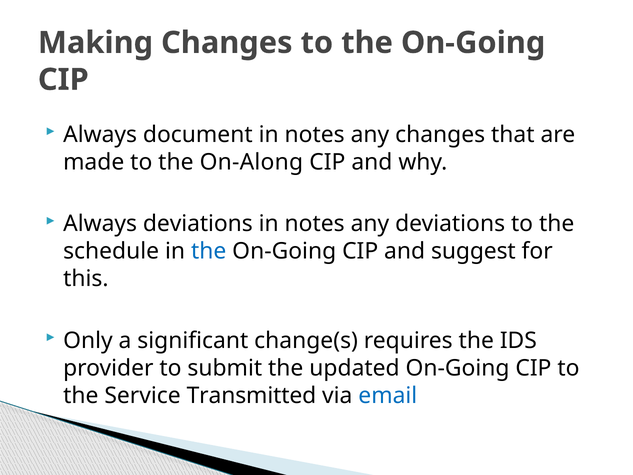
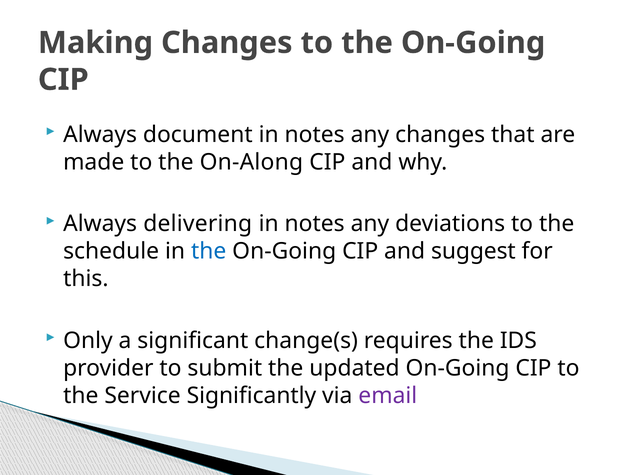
Always deviations: deviations -> delivering (198, 224)
Transmitted: Transmitted -> Significantly (251, 395)
email colour: blue -> purple (388, 395)
